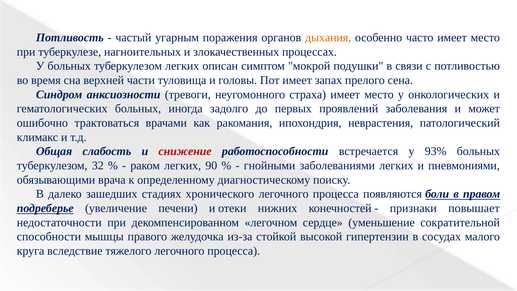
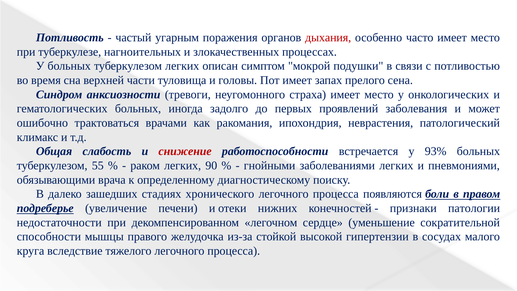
дыхания colour: orange -> red (328, 38)
32: 32 -> 55 (98, 166)
повышает: повышает -> патологии (474, 208)
